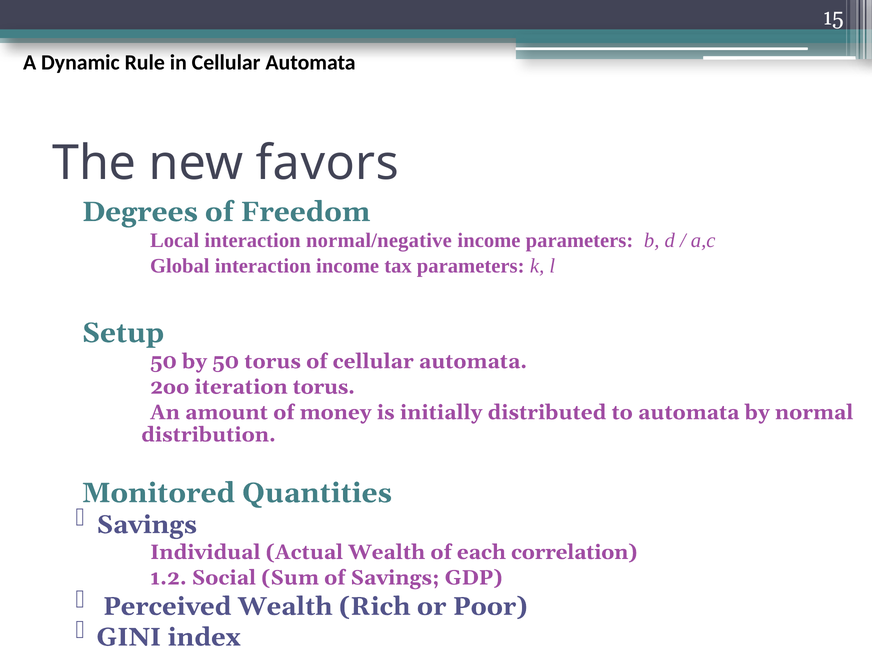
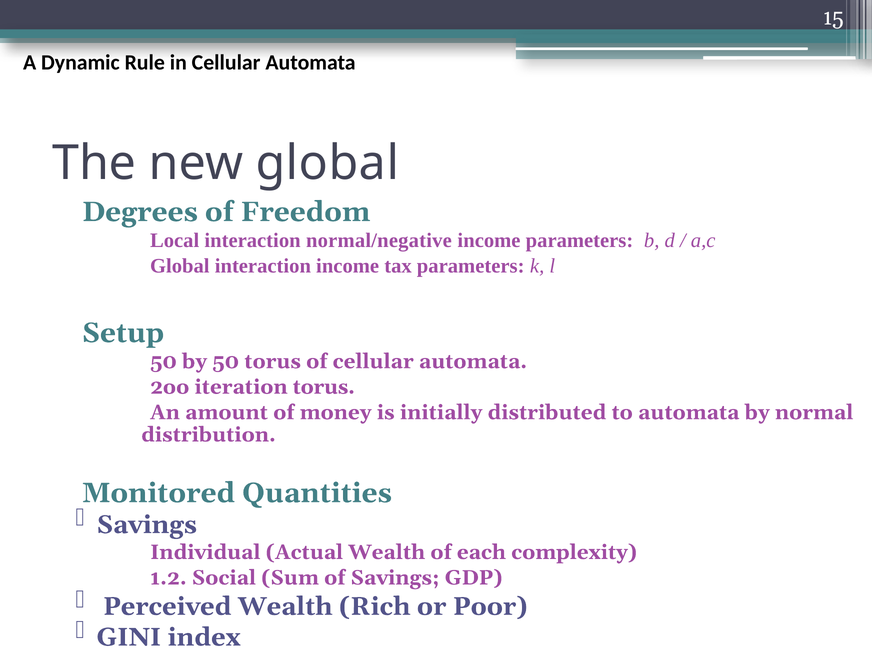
new favors: favors -> global (327, 163)
correlation: correlation -> complexity (574, 552)
